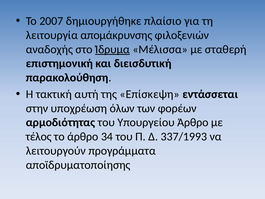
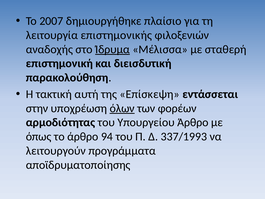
απομάκρυνσης: απομάκρυνσης -> επιστημονικής (116, 35)
όλων underline: none -> present (122, 108)
τέλος: τέλος -> όπως (39, 136)
34: 34 -> 94 (107, 136)
